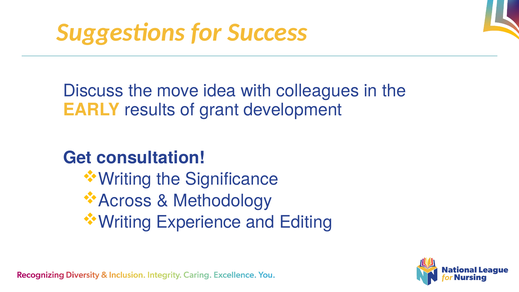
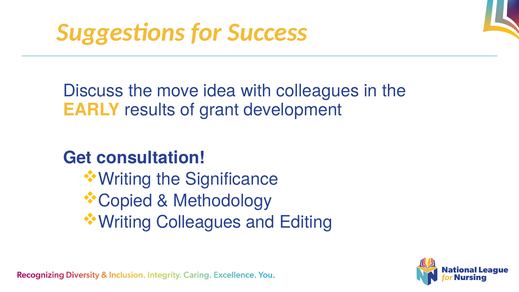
Across: Across -> Copied (125, 201)
Writing Experience: Experience -> Colleagues (199, 222)
